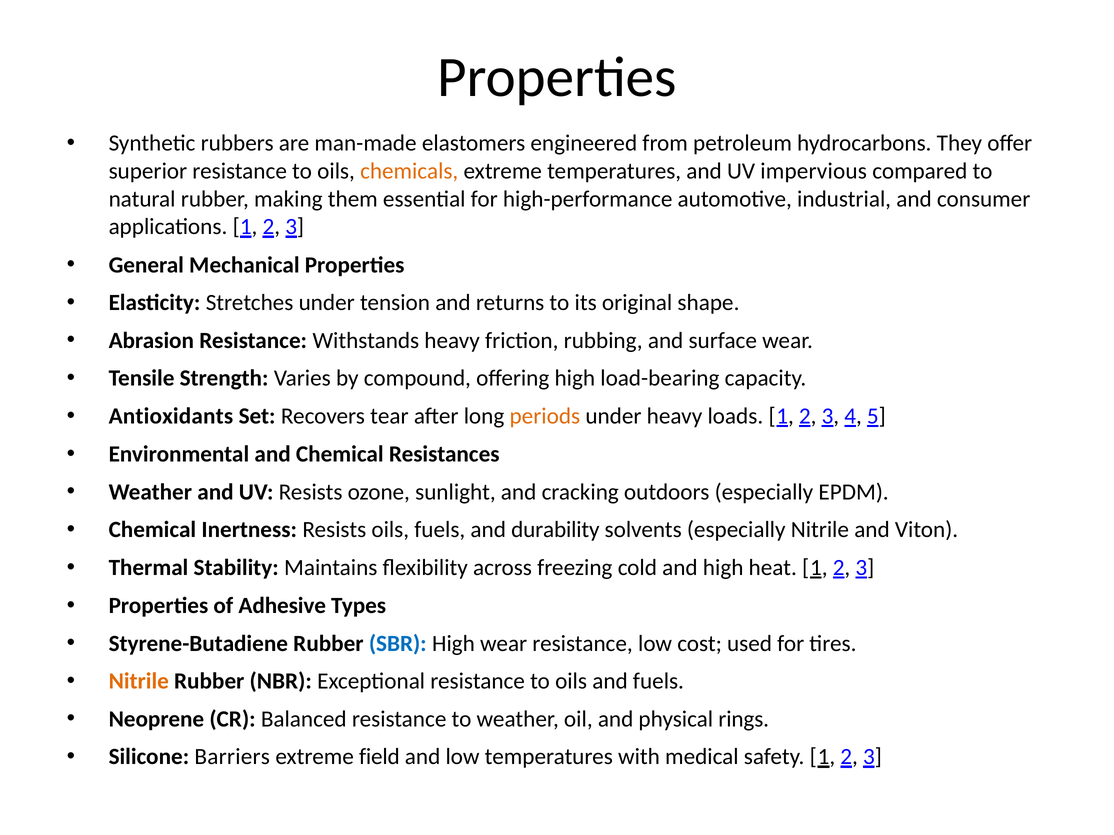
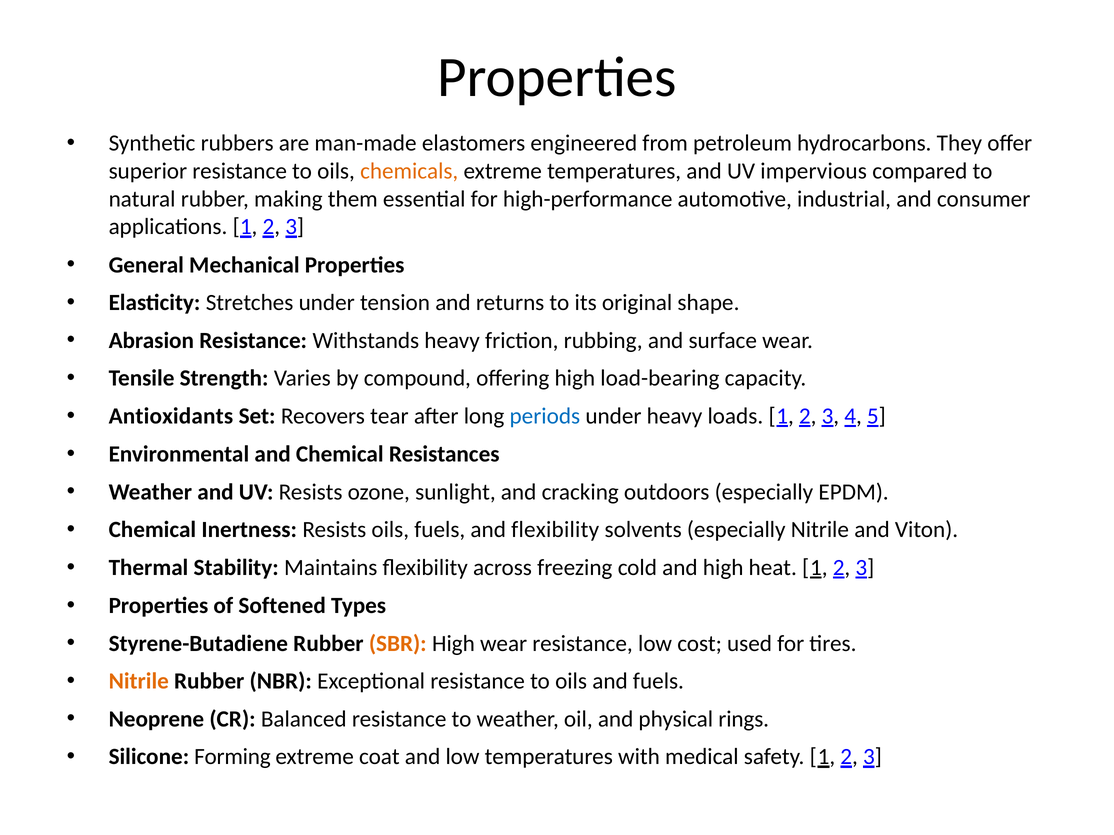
periods colour: orange -> blue (545, 416)
and durability: durability -> flexibility (555, 530)
Adhesive: Adhesive -> Softened (282, 606)
SBR colour: blue -> orange (398, 644)
Barriers: Barriers -> Forming (232, 757)
field: field -> coat (379, 757)
